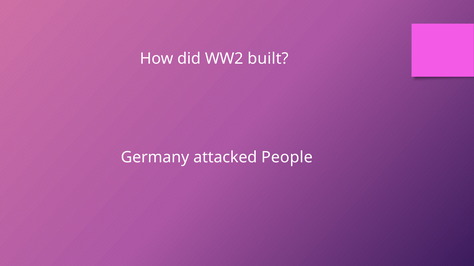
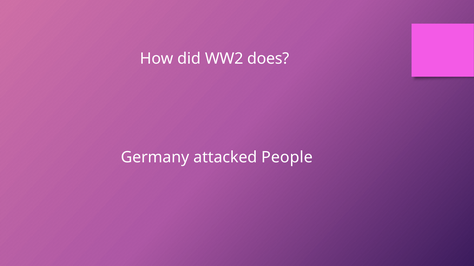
built: built -> does (268, 59)
